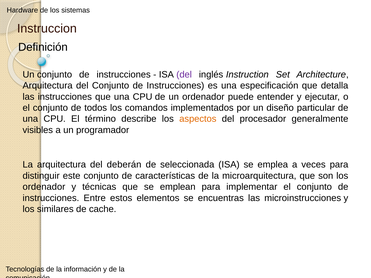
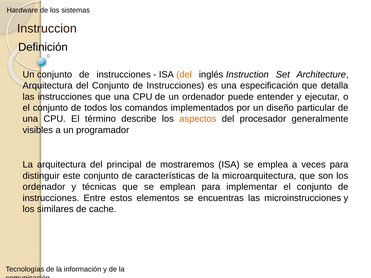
del colour: purple -> orange (184, 75)
deberán: deberán -> principal (124, 165)
seleccionada: seleccionada -> mostraremos (187, 165)
